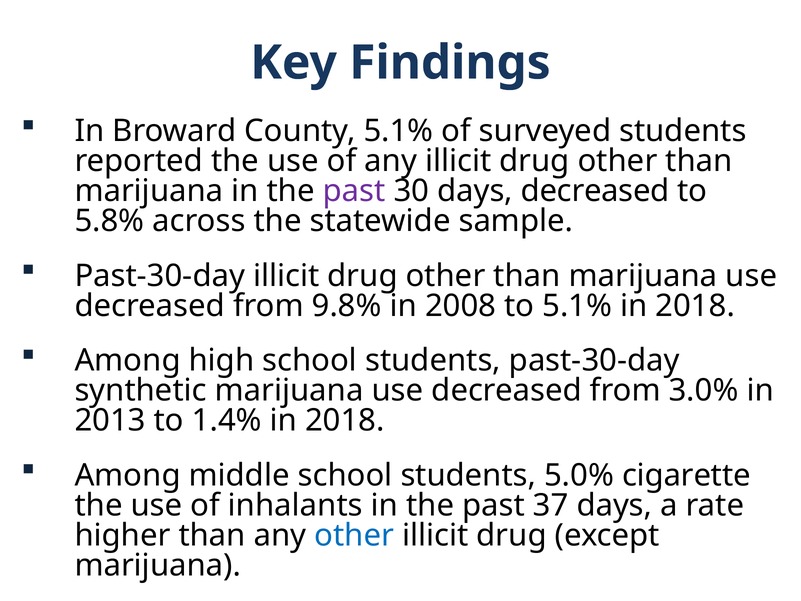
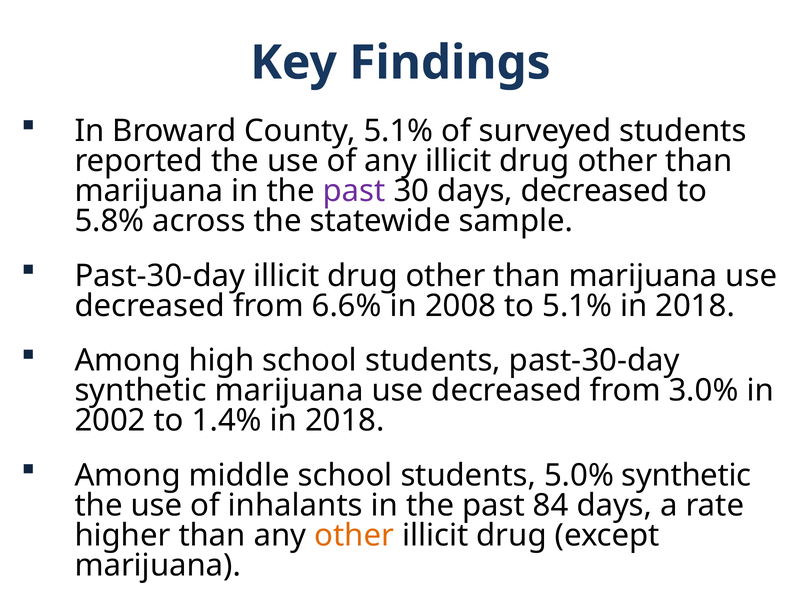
9.8%: 9.8% -> 6.6% (347, 306)
2013: 2013 -> 2002 (110, 420)
5.0% cigarette: cigarette -> synthetic (686, 475)
37: 37 -> 84 (551, 505)
other colour: blue -> orange (354, 535)
